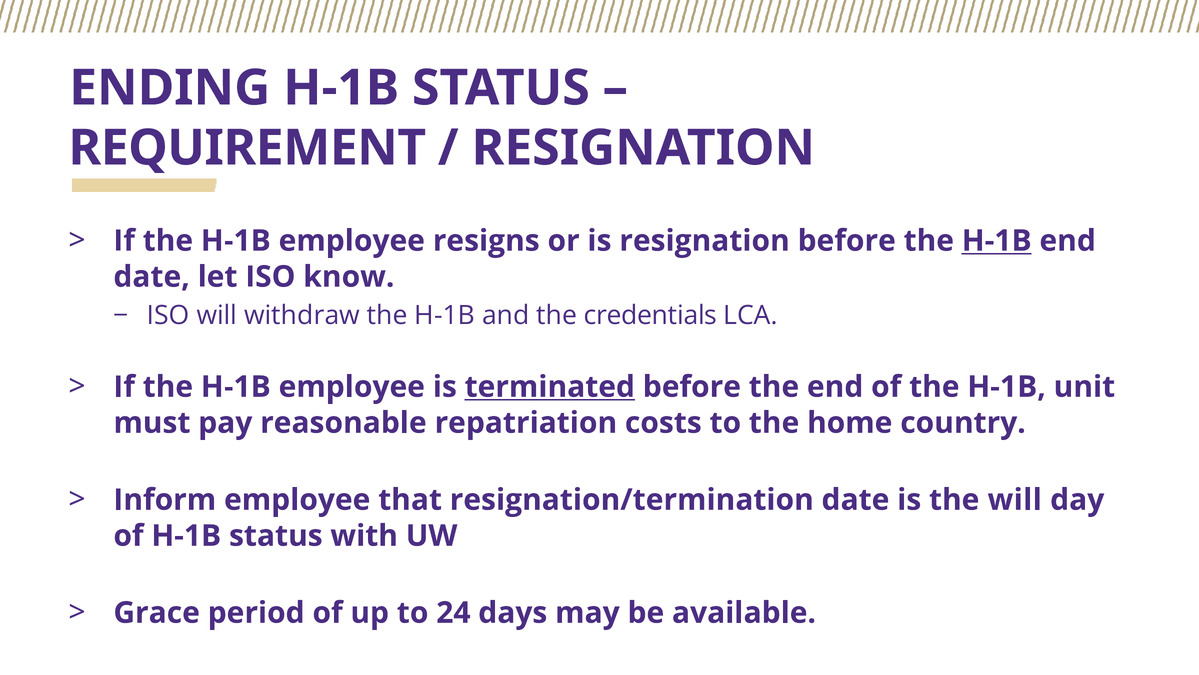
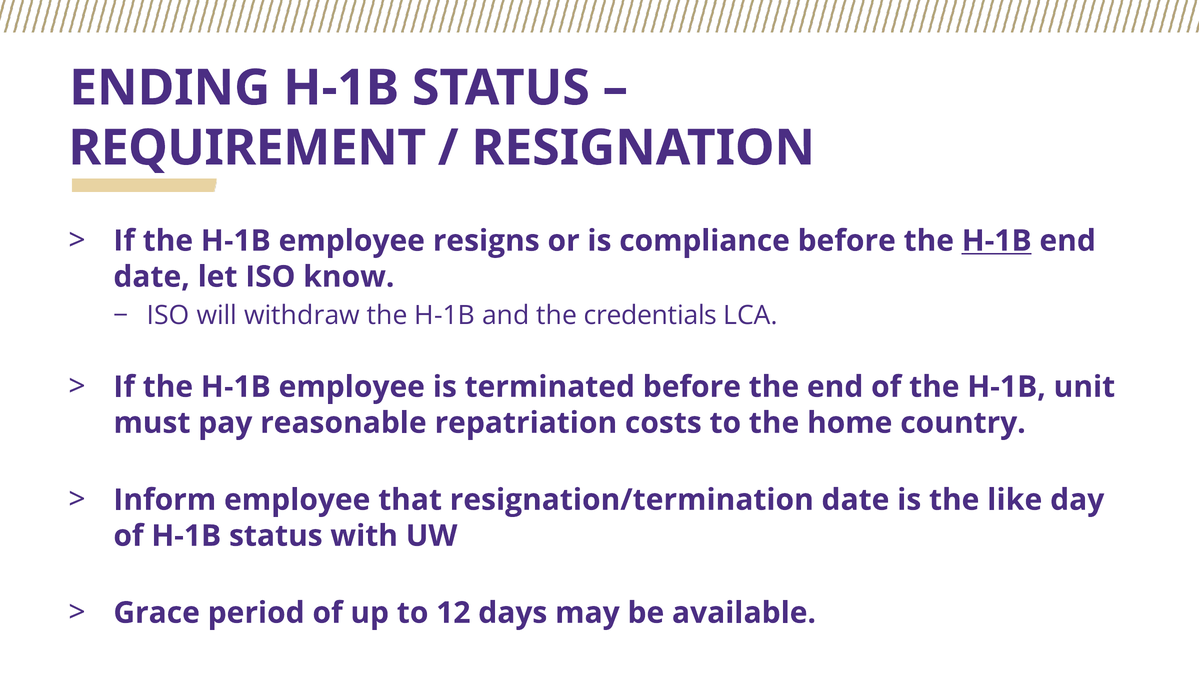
is resignation: resignation -> compliance (705, 241)
terminated underline: present -> none (550, 387)
the will: will -> like (1015, 499)
24: 24 -> 12 (453, 612)
